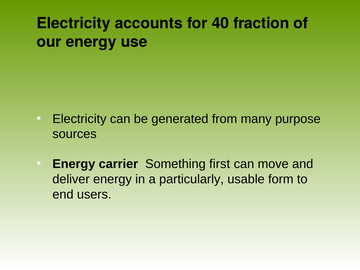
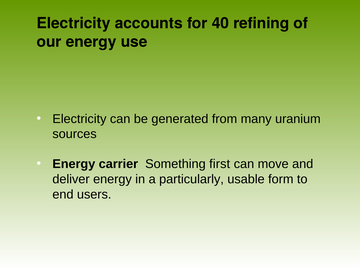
fraction: fraction -> refining (261, 23)
purpose: purpose -> uranium (298, 119)
